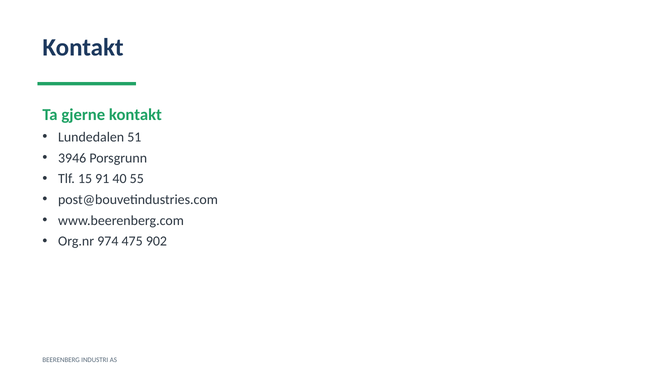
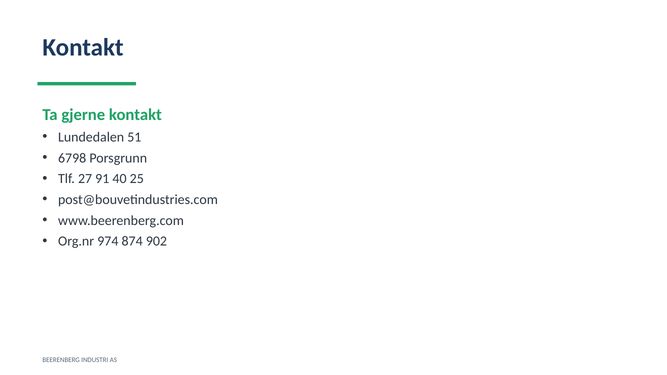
3946: 3946 -> 6798 (72, 158)
15: 15 -> 27 (85, 179)
55: 55 -> 25 (137, 179)
475: 475 -> 874 (132, 241)
